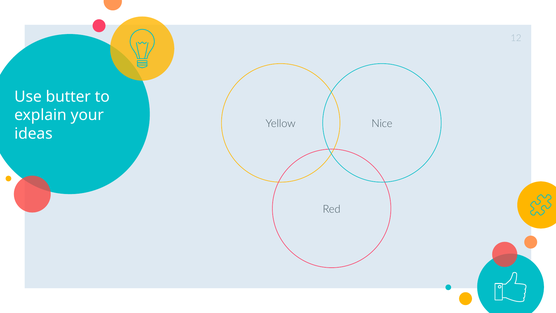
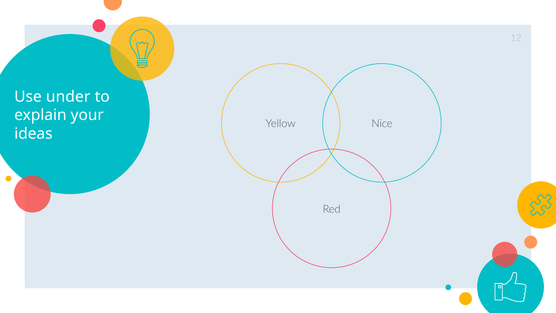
butter: butter -> under (68, 97)
